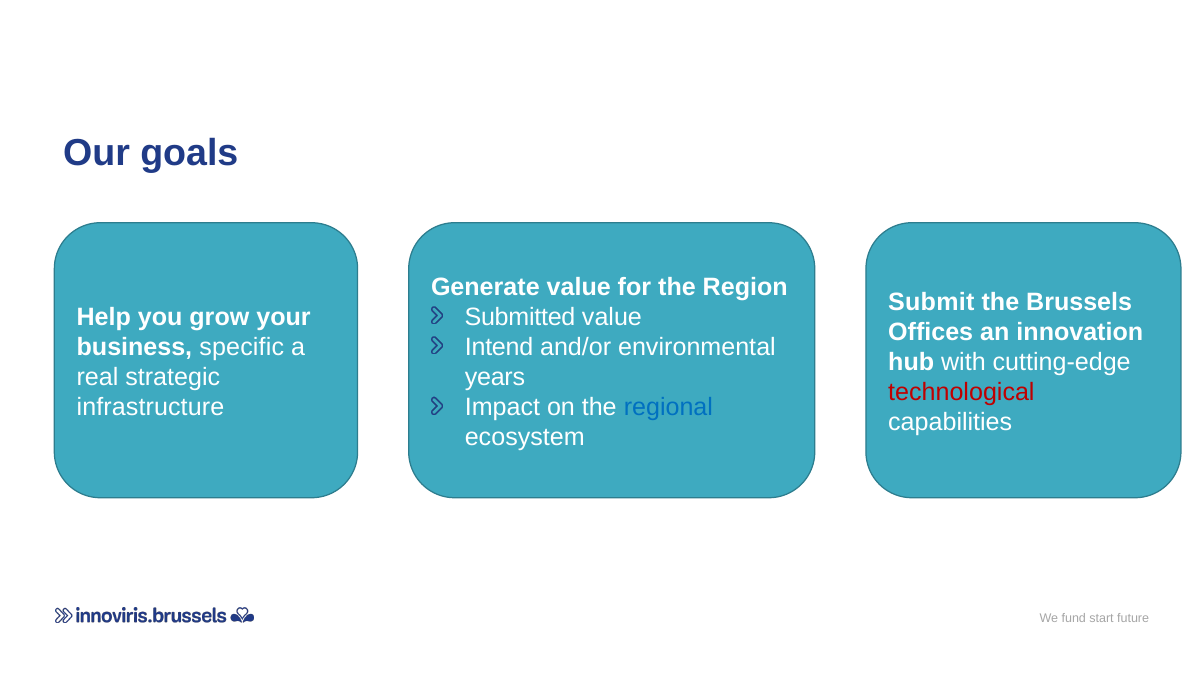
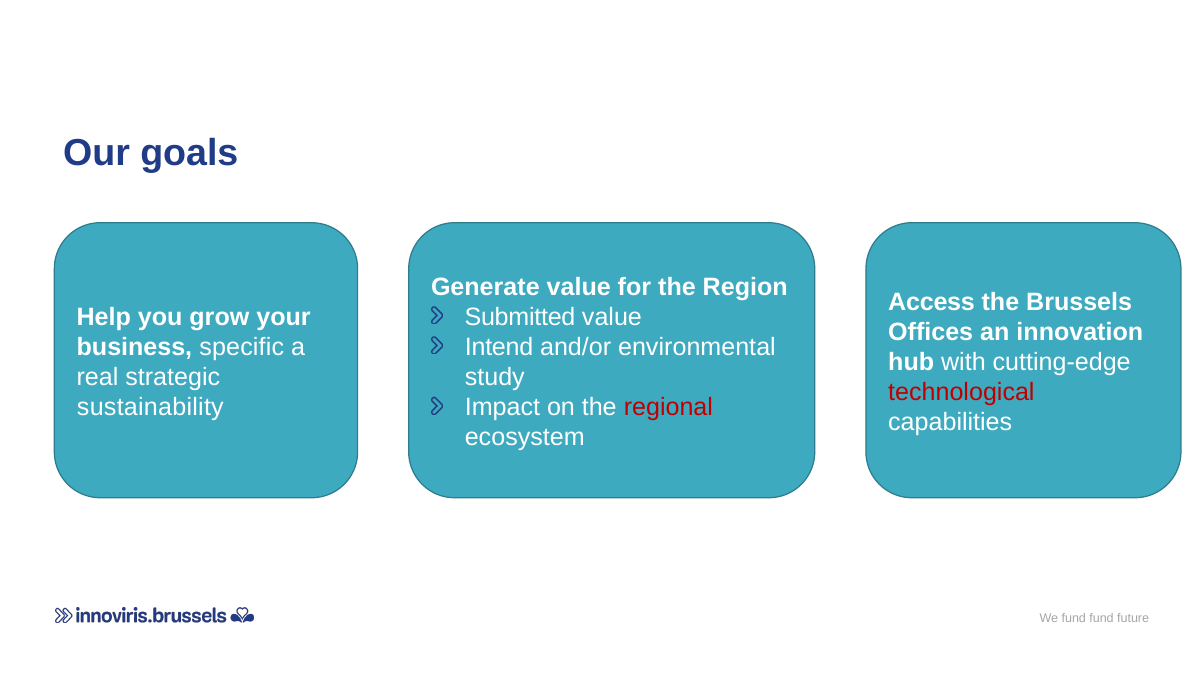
Submit: Submit -> Access (932, 302)
years: years -> study (495, 377)
infrastructure: infrastructure -> sustainability (150, 407)
regional colour: blue -> red (668, 407)
fund start: start -> fund (1102, 618)
